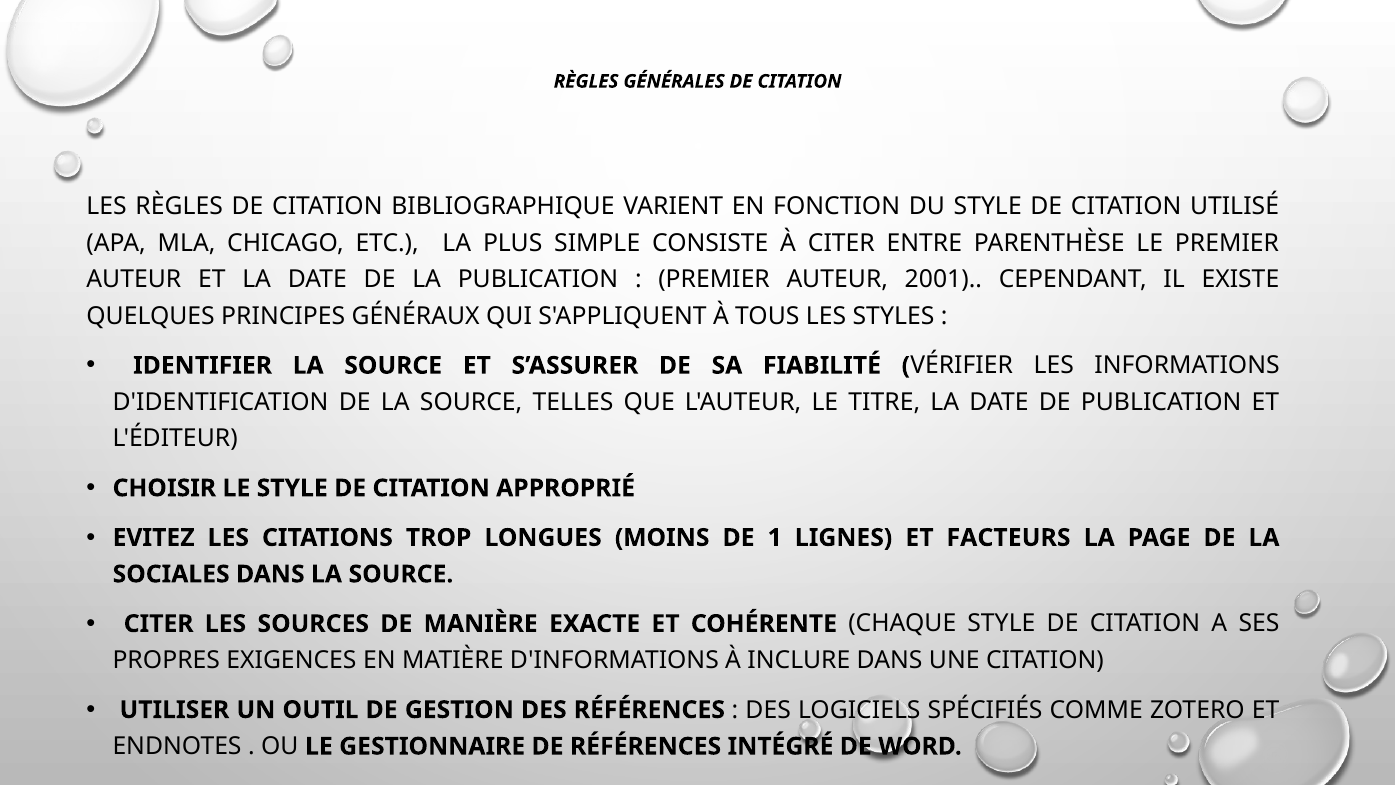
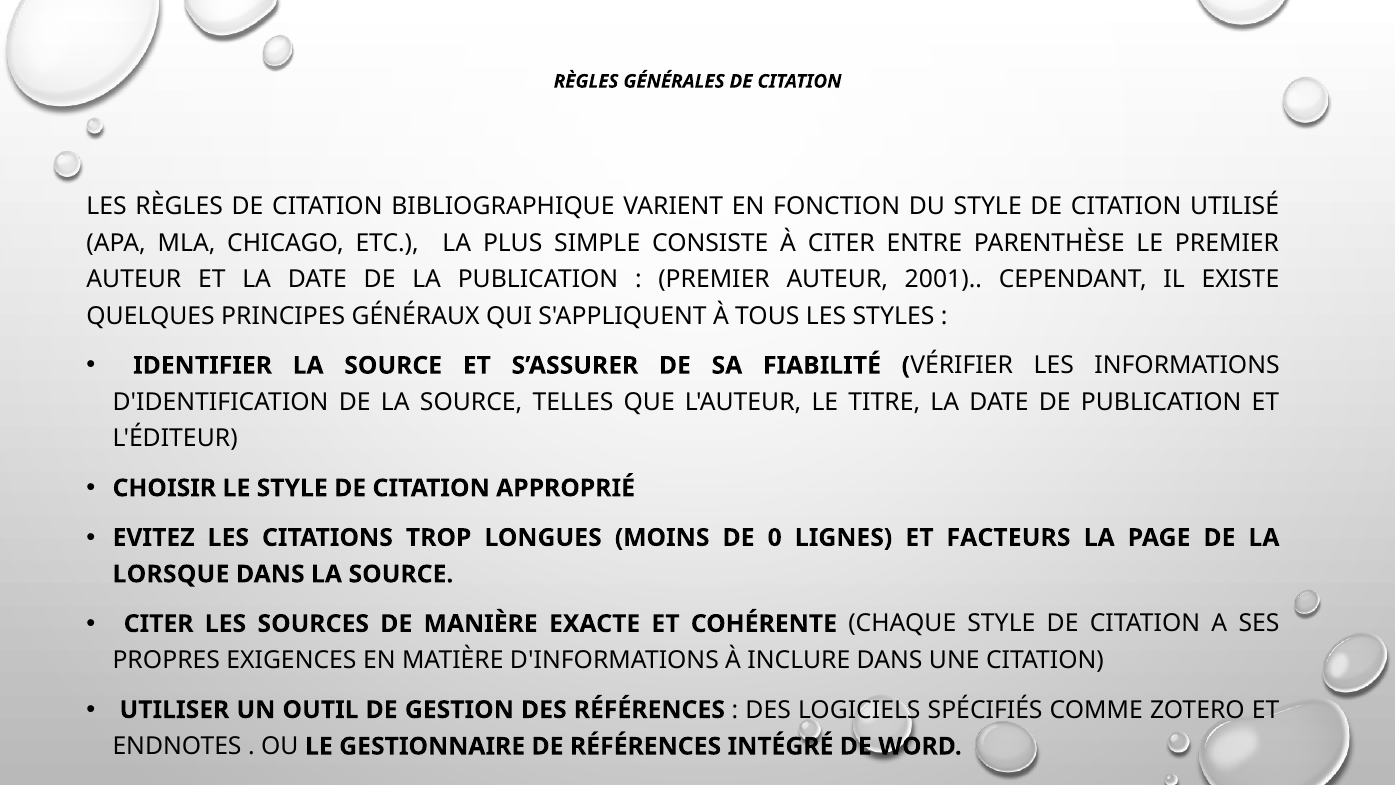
1: 1 -> 0 (775, 537)
SOCIALES: SOCIALES -> LORSQUE (171, 574)
